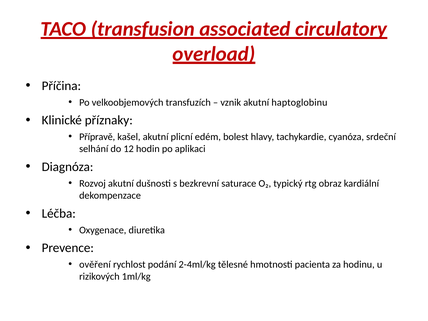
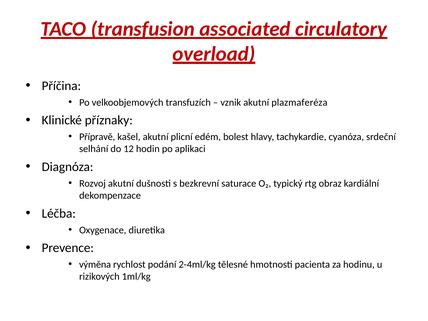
haptoglobinu: haptoglobinu -> plazmaferéza (299, 102)
ověření: ověření -> výměna (95, 265)
